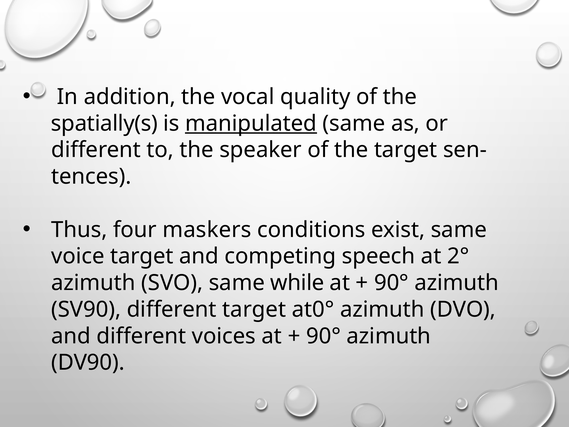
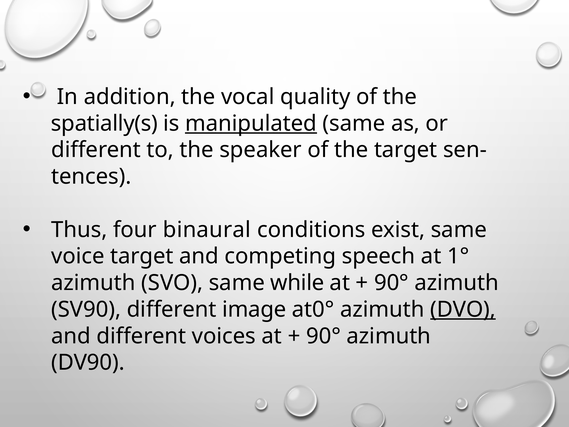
maskers: maskers -> binaural (207, 230)
2°: 2° -> 1° (458, 256)
different target: target -> image (254, 309)
DVO underline: none -> present (463, 309)
